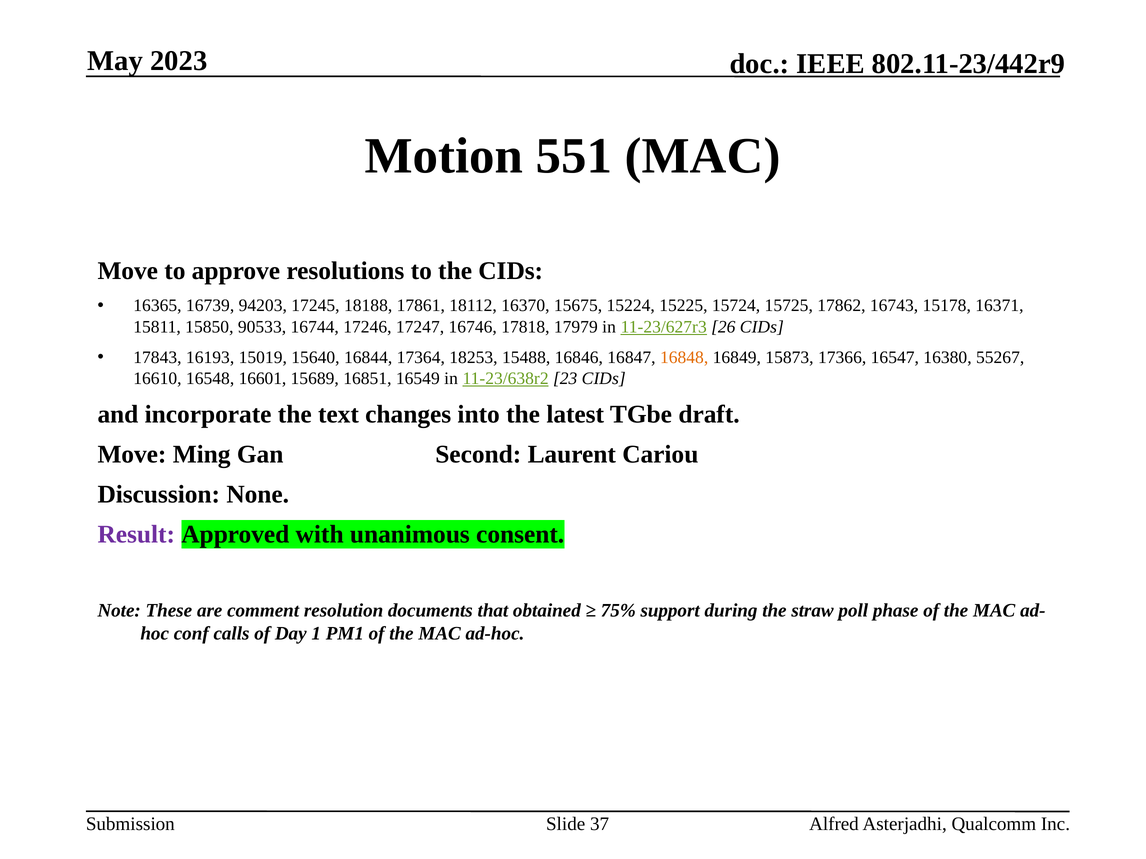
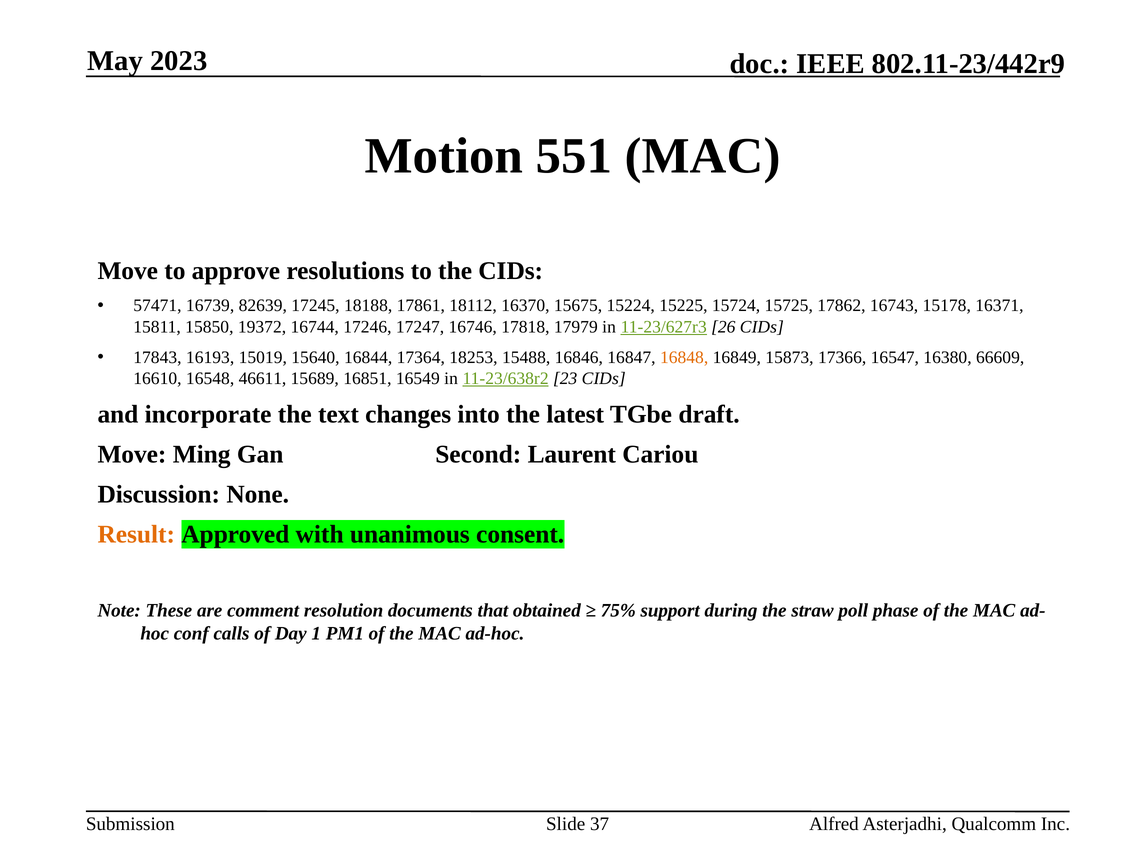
16365: 16365 -> 57471 (157, 306)
94203: 94203 -> 82639 (263, 306)
90533: 90533 -> 19372 (262, 327)
55267: 55267 -> 66609 (1000, 358)
16601: 16601 -> 46611 (262, 379)
Result colour: purple -> orange (136, 535)
